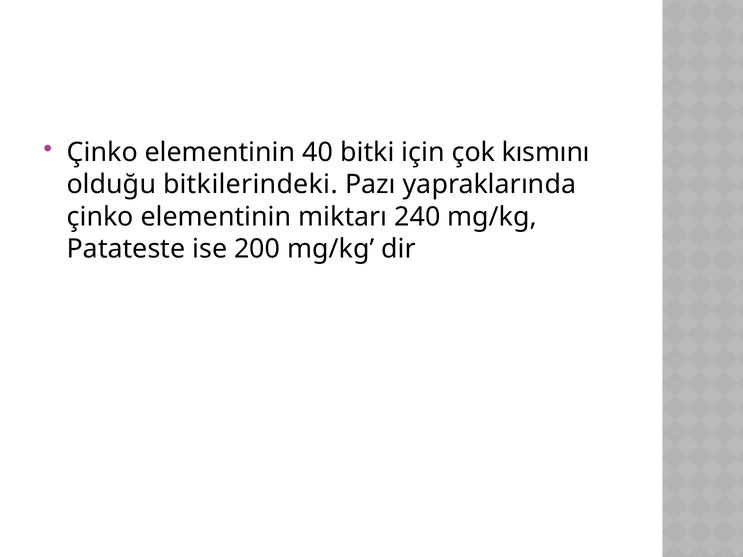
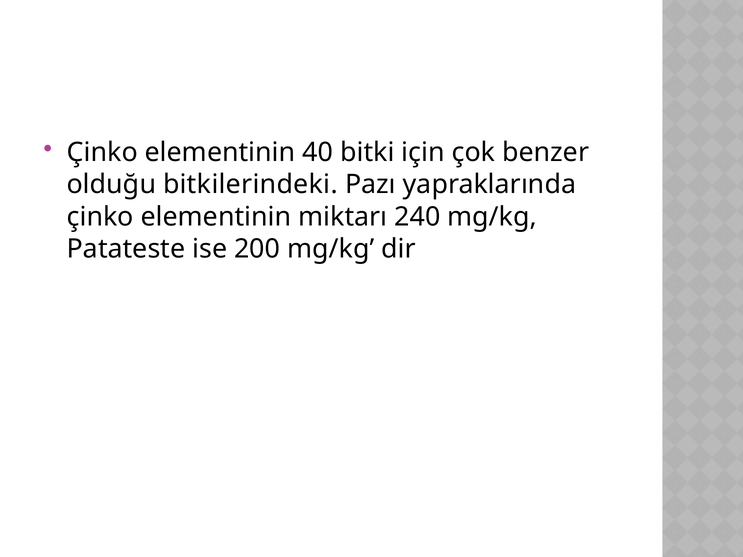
kısmını: kısmını -> benzer (546, 152)
